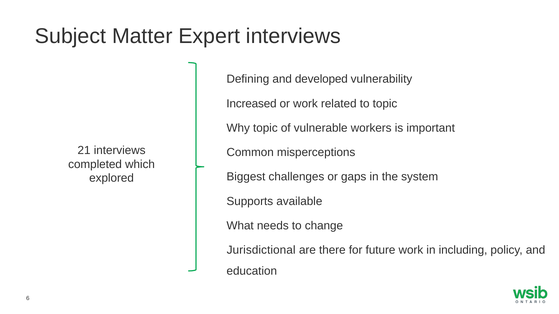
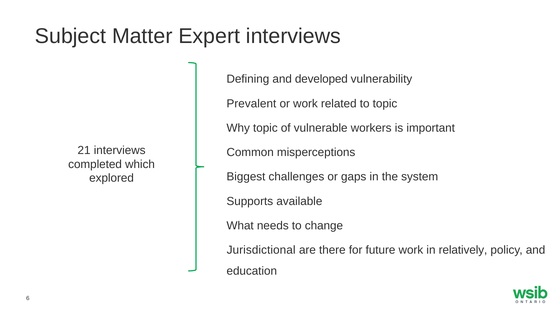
Increased: Increased -> Prevalent (251, 104)
including: including -> relatively (463, 250)
